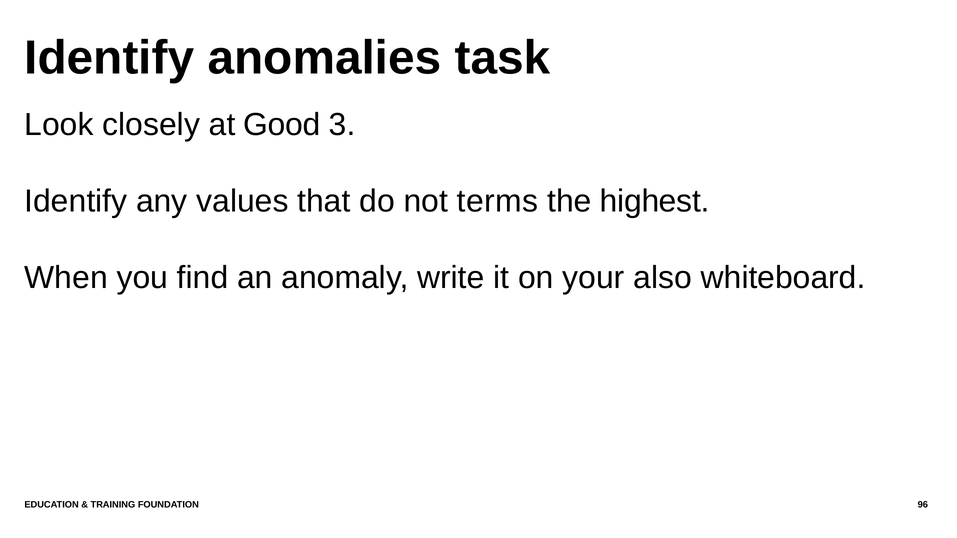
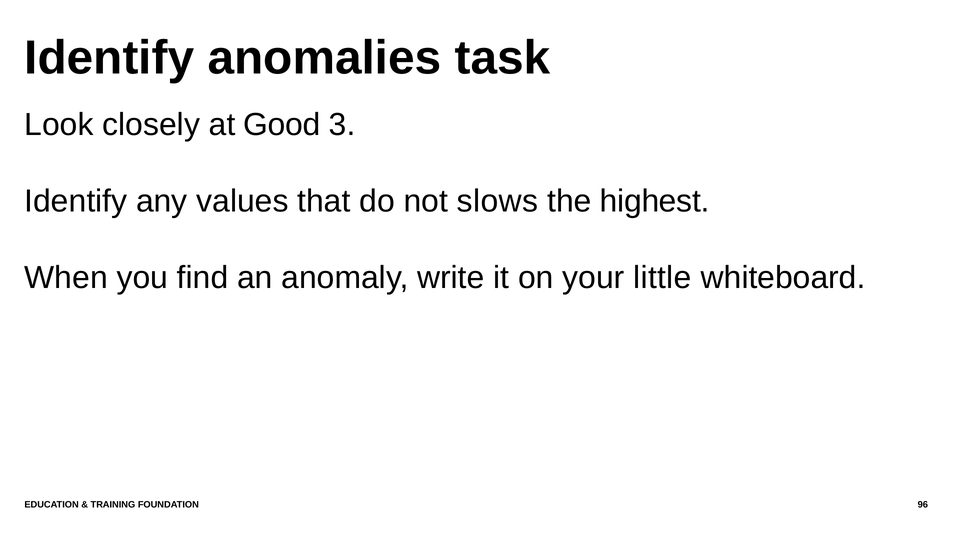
terms: terms -> slows (497, 201)
also: also -> little (663, 278)
